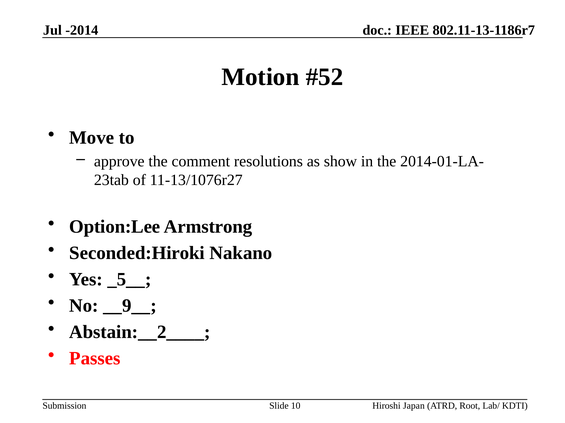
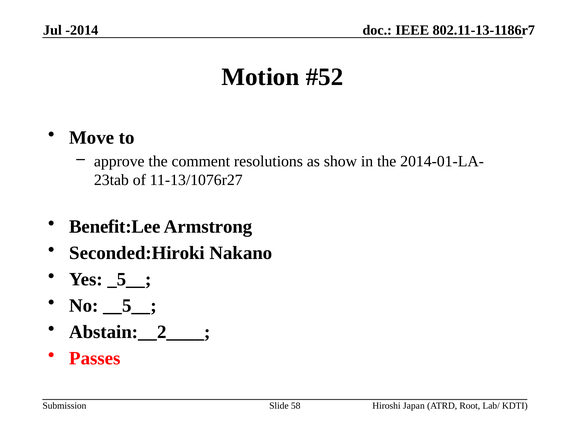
Option:Lee: Option:Lee -> Benefit:Lee (115, 227)
__9__: __9__ -> __5__ (130, 306)
10: 10 -> 58 (296, 406)
